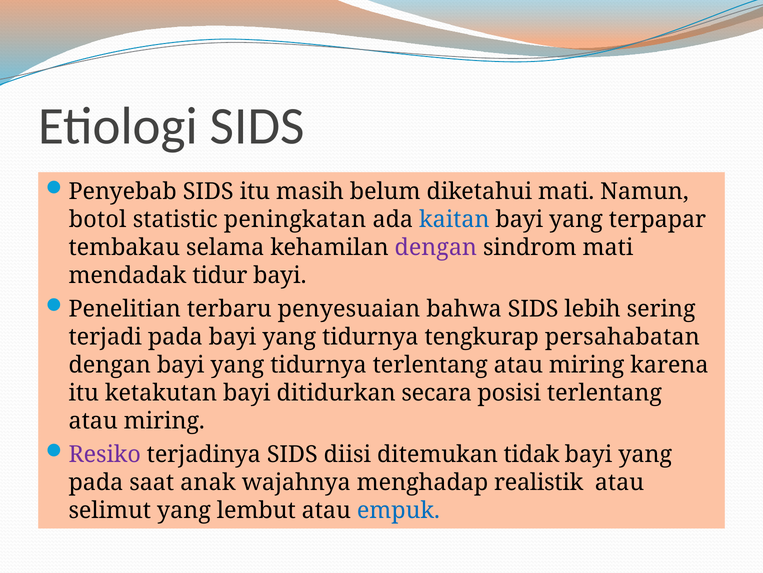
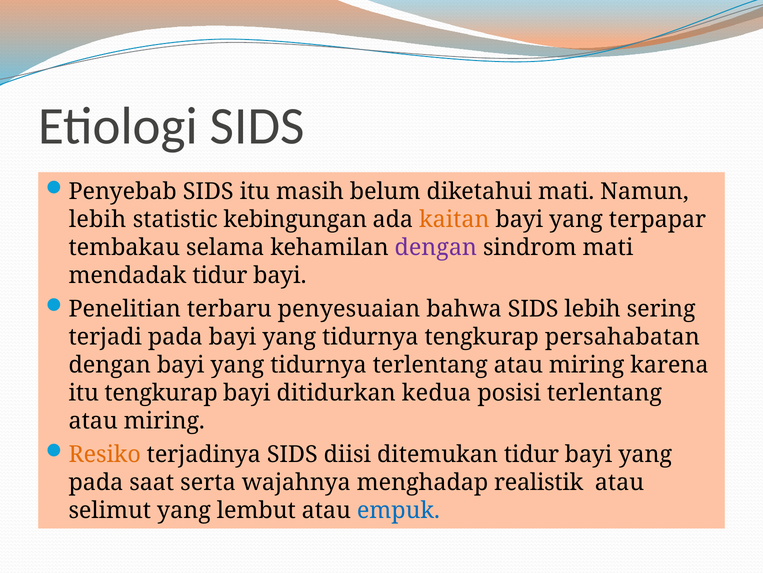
botol: botol -> lebih (98, 219)
peningkatan: peningkatan -> kebingungan (295, 219)
kaitan colour: blue -> orange (454, 219)
itu ketakutan: ketakutan -> tengkurap (161, 393)
secara: secara -> kedua (436, 393)
Resiko colour: purple -> orange (105, 454)
ditemukan tidak: tidak -> tidur (531, 454)
anak: anak -> serta (208, 482)
